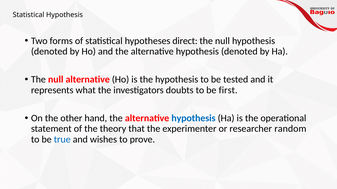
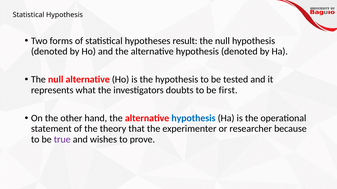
direct: direct -> result (185, 41)
random: random -> because (290, 129)
true colour: blue -> purple (62, 140)
